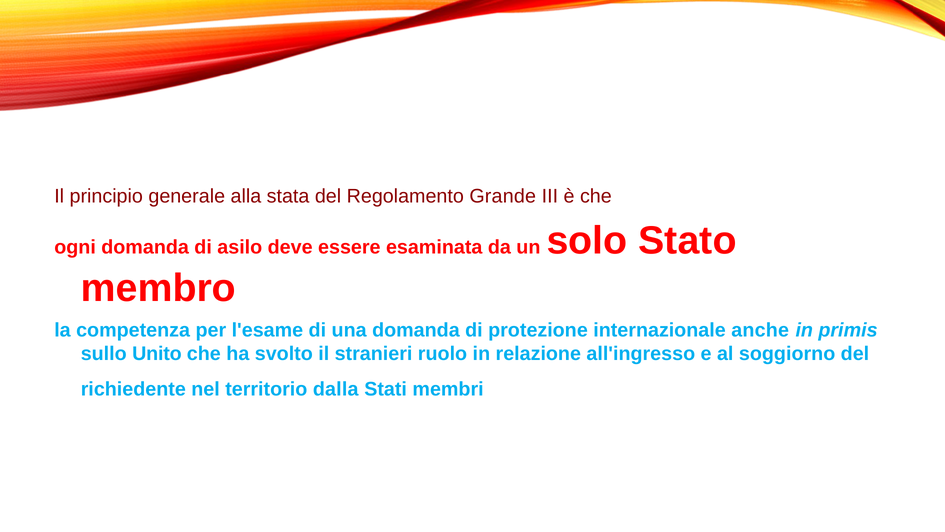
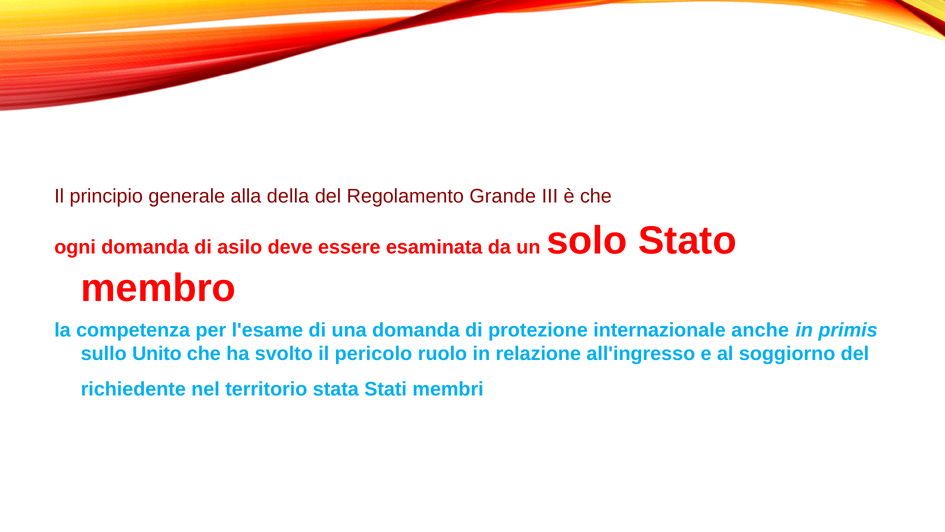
stata: stata -> della (288, 196)
stranieri: stranieri -> pericolo (373, 354)
dalla: dalla -> stata (336, 389)
